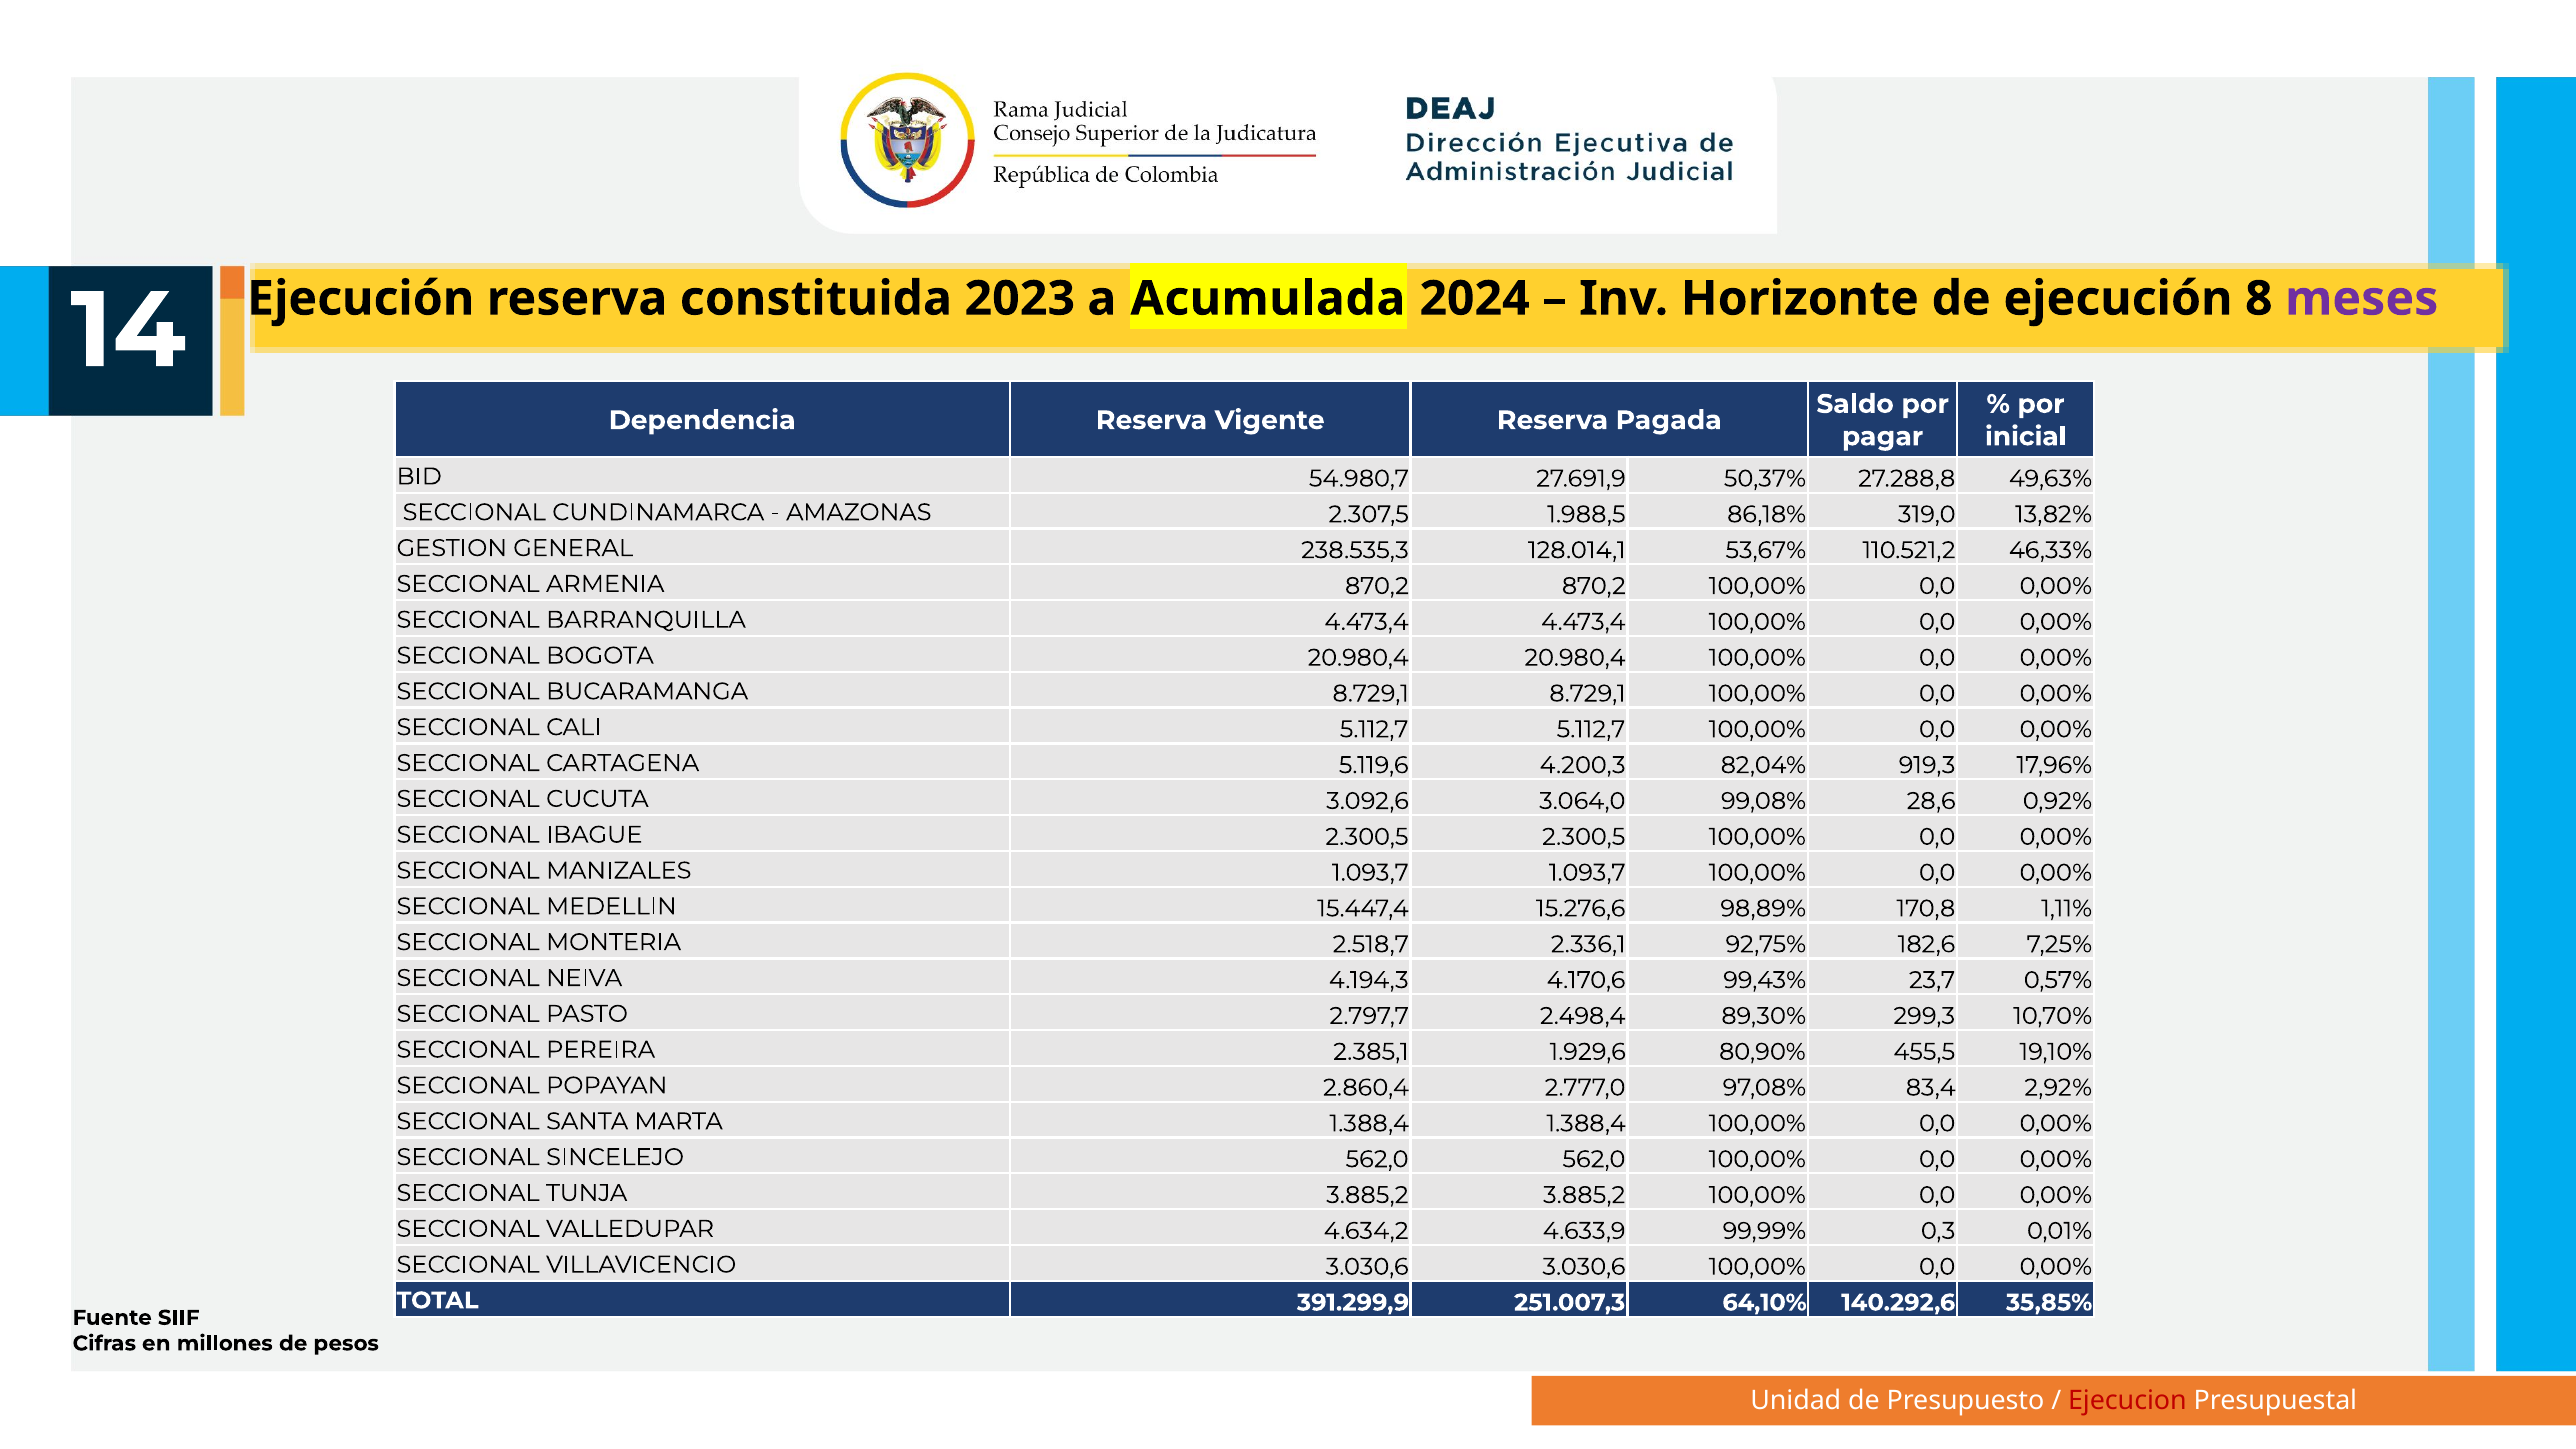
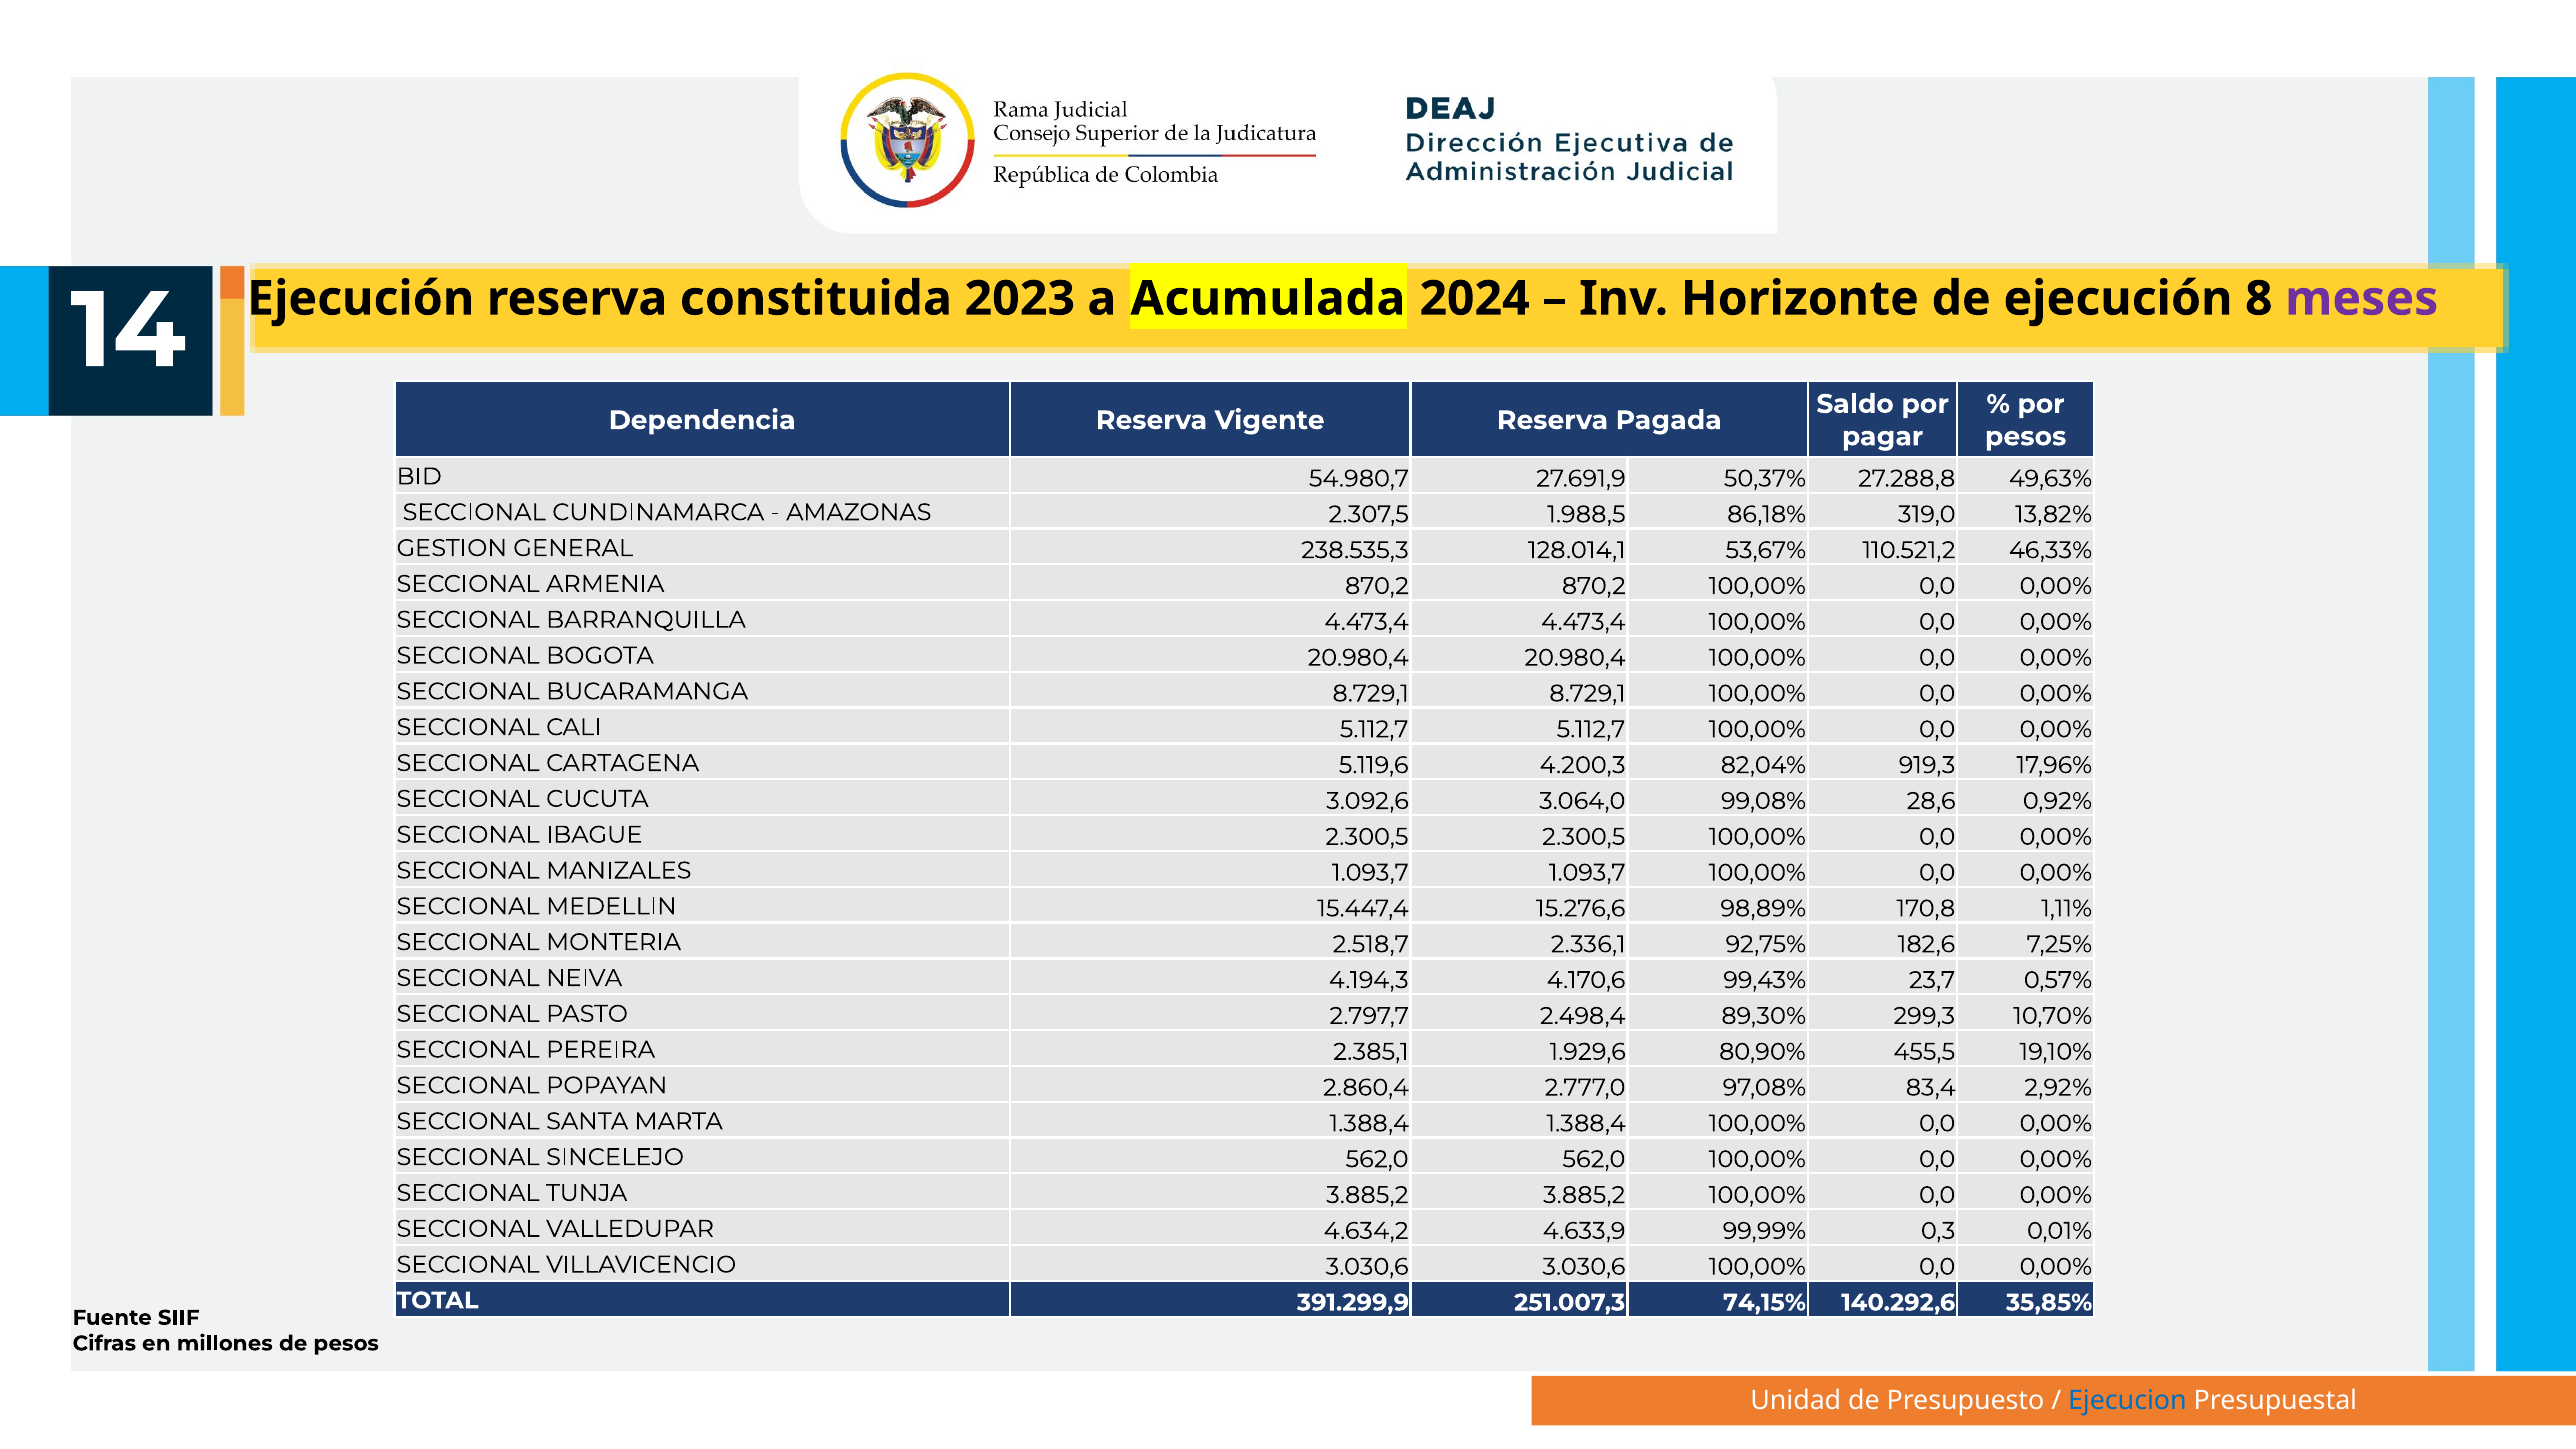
inicial: inicial -> pesos (2026, 437)
64,10%: 64,10% -> 74,15% (1764, 1303)
Ejecucion colour: red -> blue (2127, 1401)
